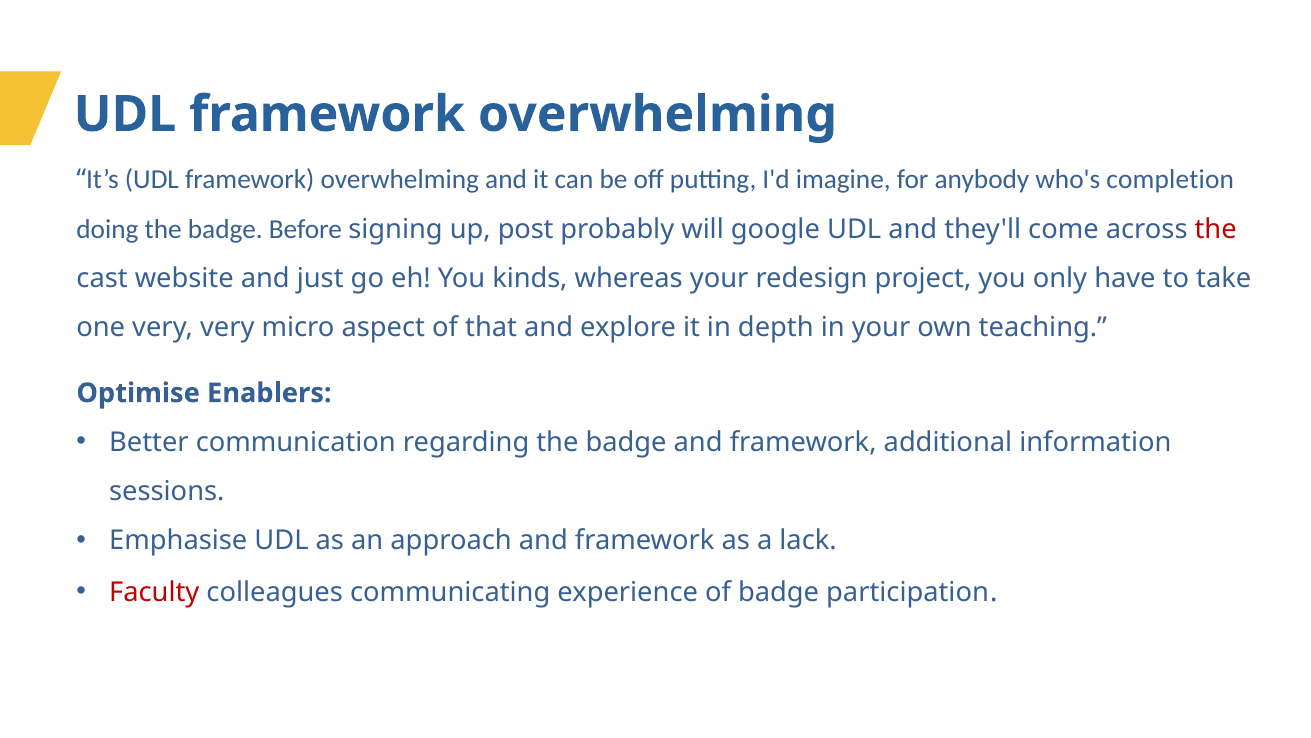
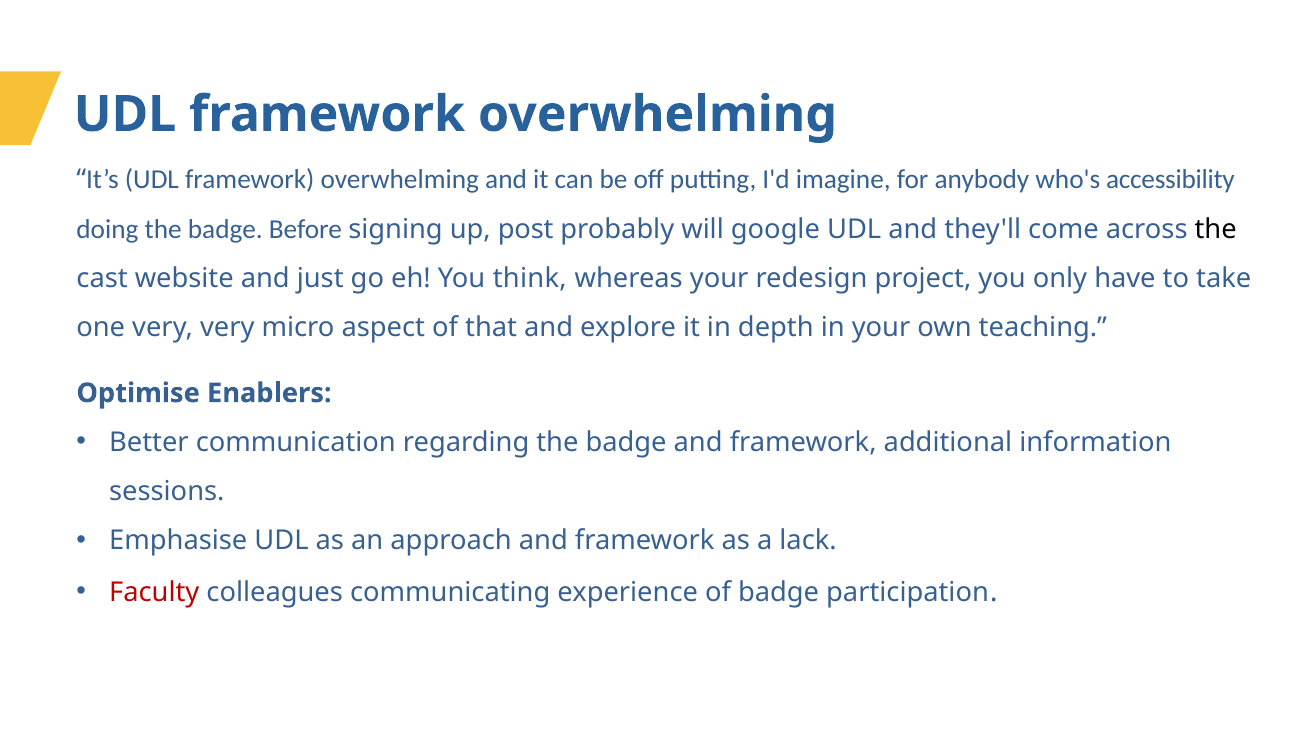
completion: completion -> accessibility (1170, 180)
the colour: red -> black (1216, 229)
kinds: kinds -> think (530, 278)
